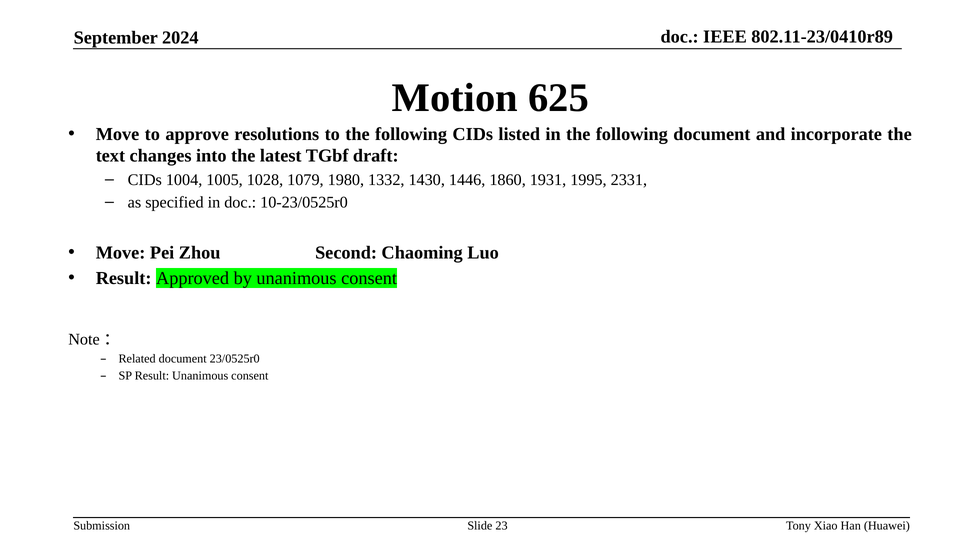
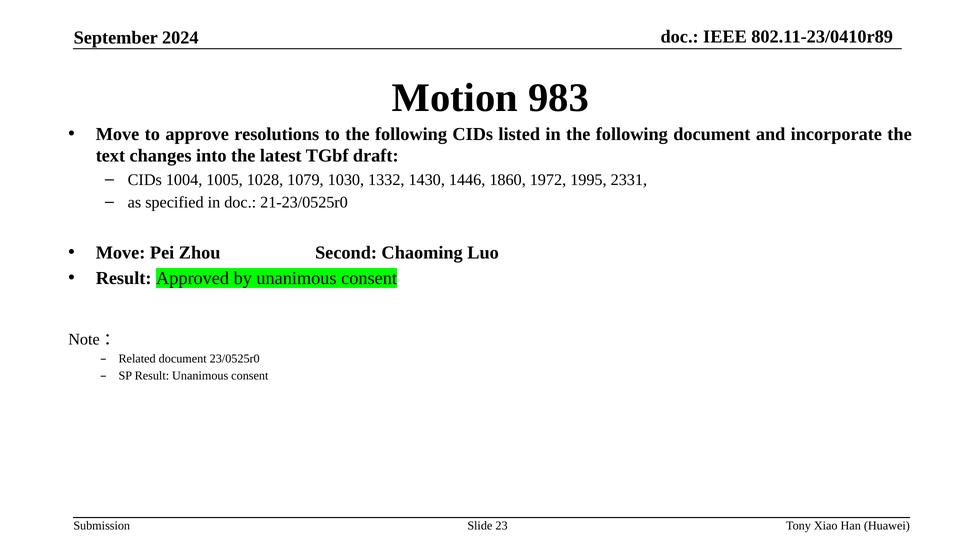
625: 625 -> 983 (559, 98)
1980: 1980 -> 1030 (346, 180)
1931: 1931 -> 1972 (548, 180)
10-23/0525r0: 10-23/0525r0 -> 21-23/0525r0 (304, 203)
